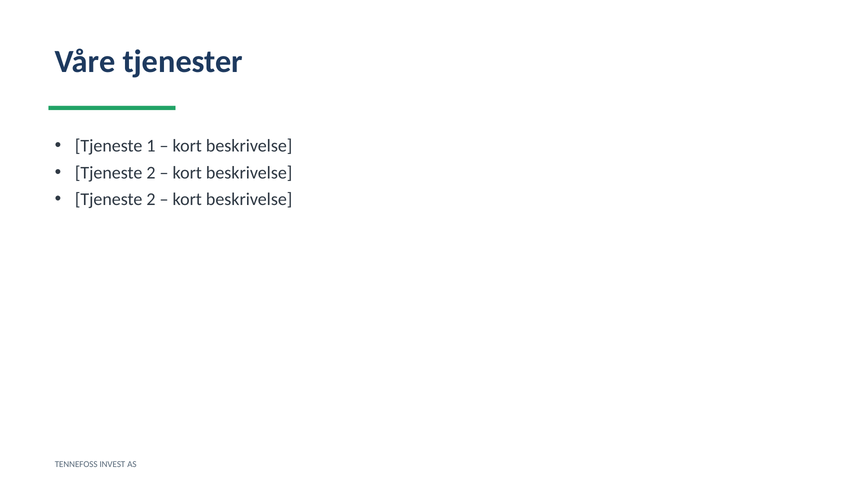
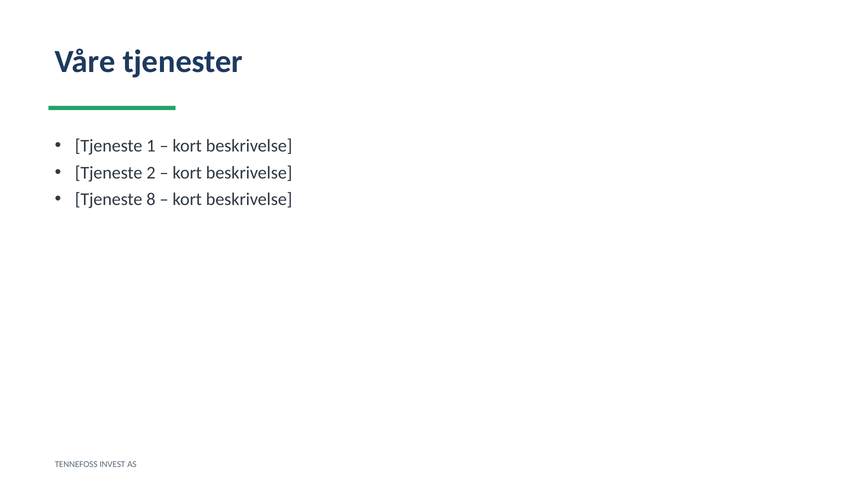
2: 2 -> 8 (151, 200)
